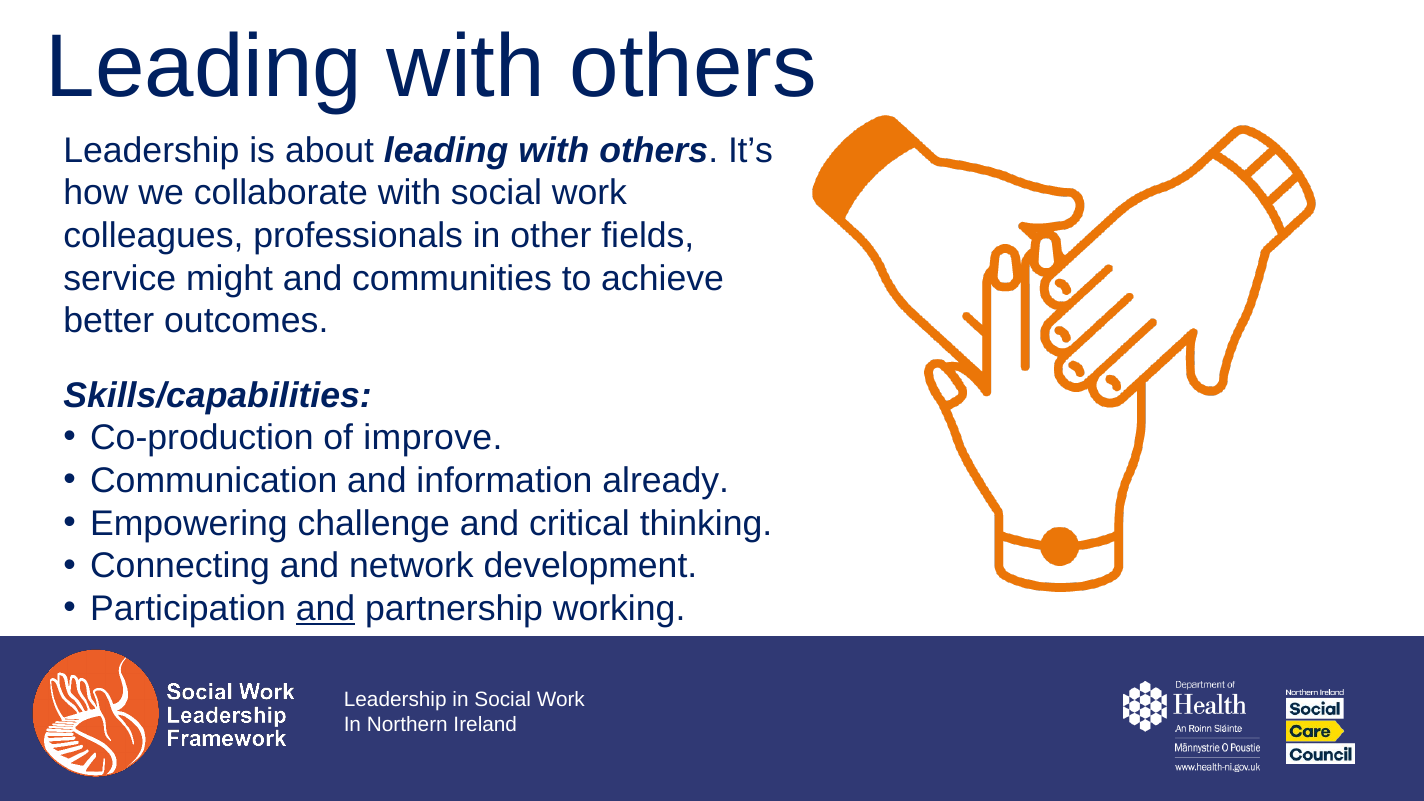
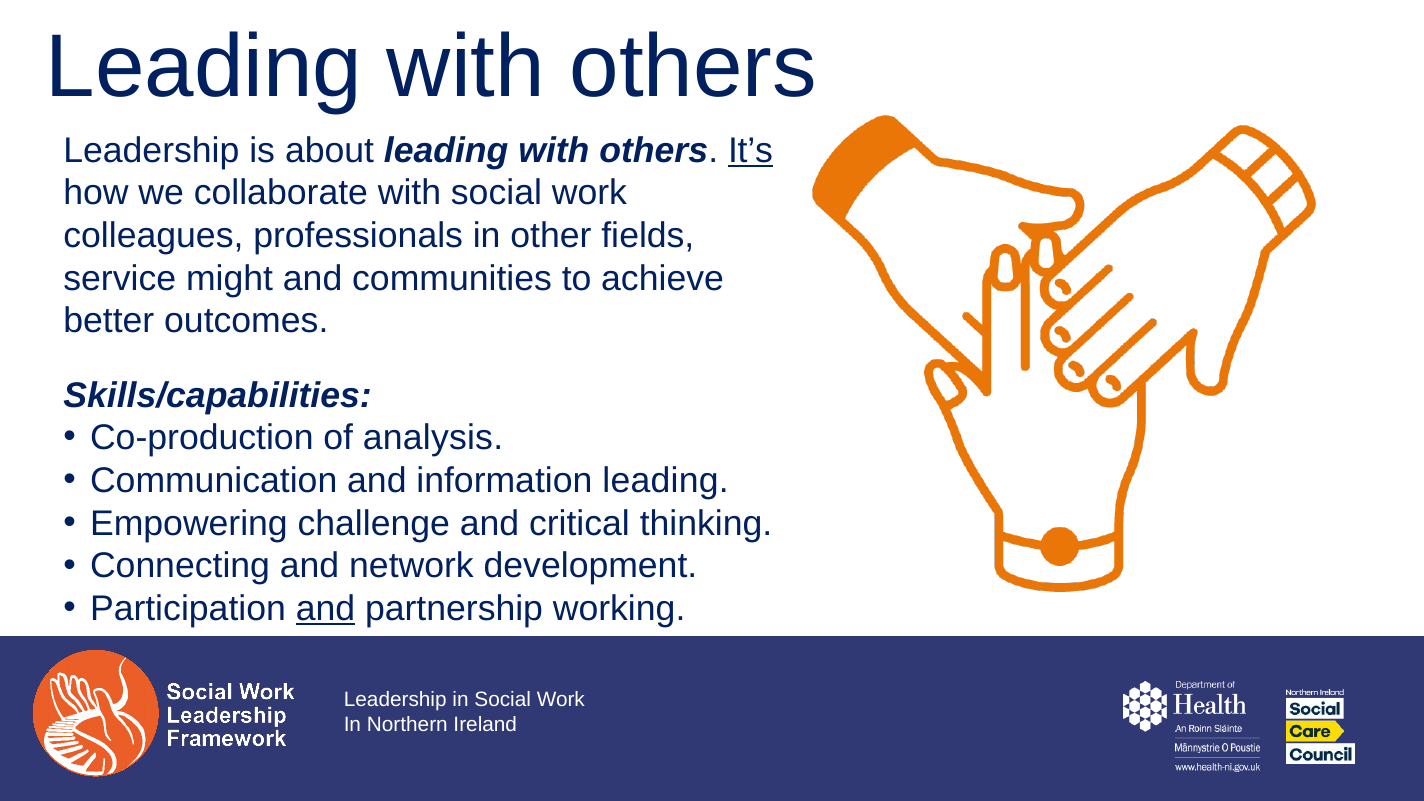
It’s underline: none -> present (750, 150)
improve: improve -> analysis (433, 438)
information already: already -> leading (666, 481)
